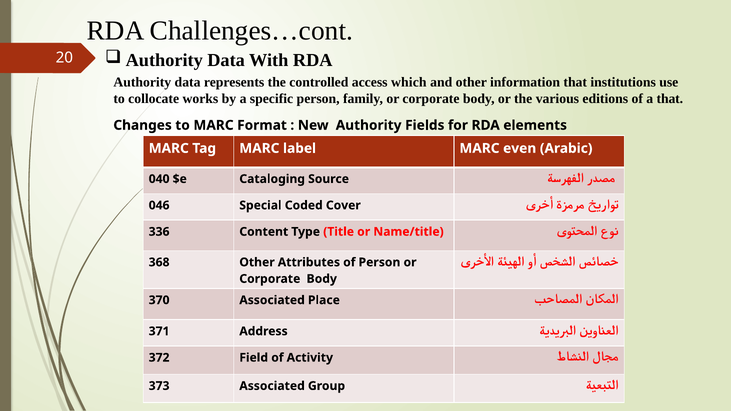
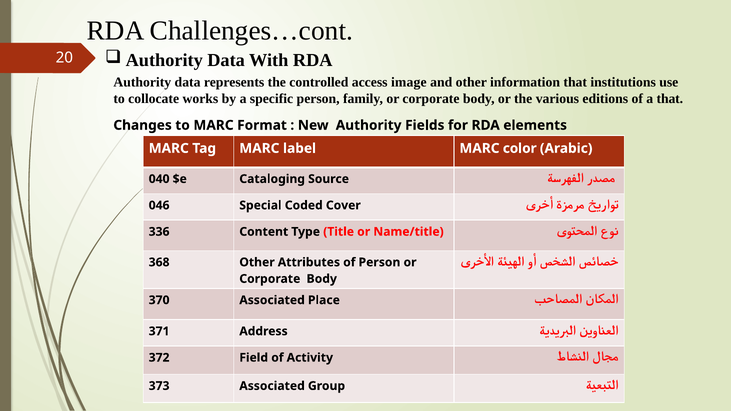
which: which -> image (409, 83)
even: even -> color (520, 148)
